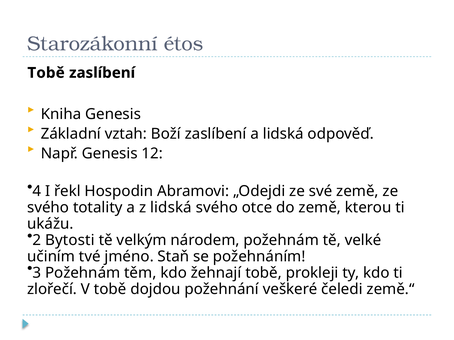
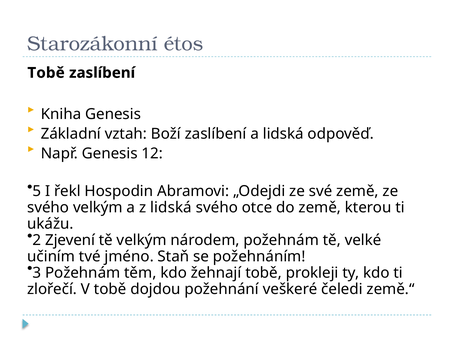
4: 4 -> 5 (37, 192)
svého totality: totality -> velkým (98, 208)
Bytosti: Bytosti -> Zjevení (70, 241)
